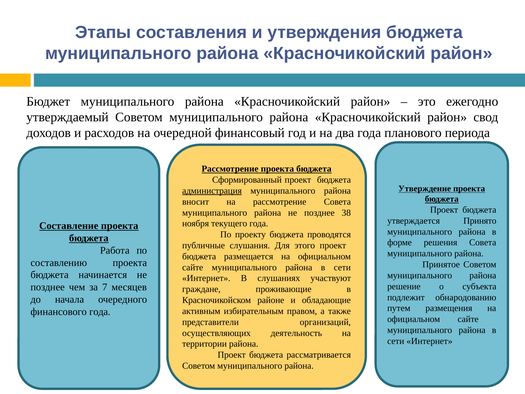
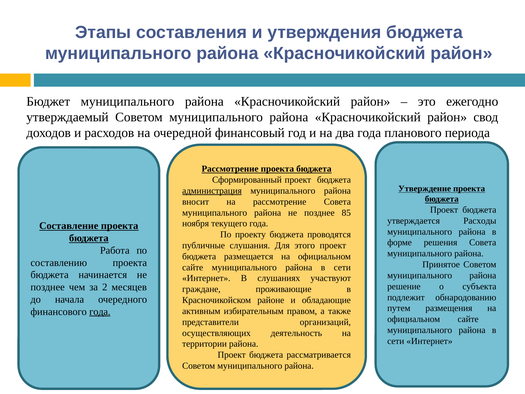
38: 38 -> 85 (346, 213)
Принято: Принято -> Расходы (480, 221)
7: 7 -> 2 (105, 287)
года underline: none -> present (100, 312)
